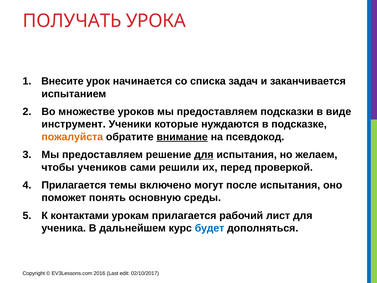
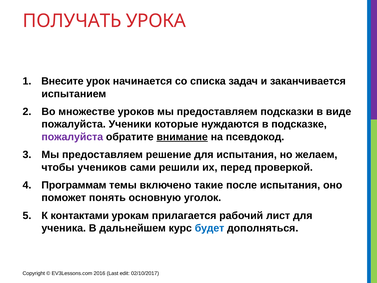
инструмент: инструмент -> пожалуйста (74, 124)
пожалуйста colour: orange -> purple (72, 137)
для underline: present -> none (204, 155)
Прилагается: Прилагается -> Программам (74, 185)
могут: могут -> такие (209, 185)
среды: среды -> уголок (203, 198)
